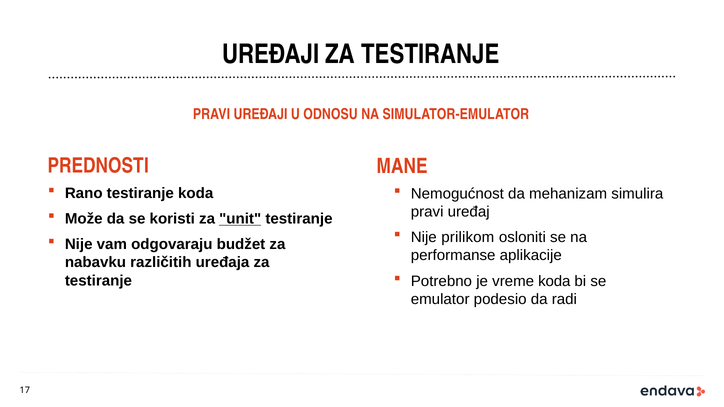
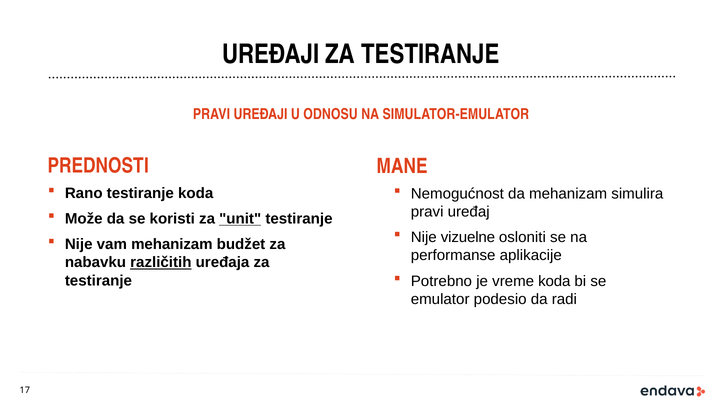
prilikom: prilikom -> vizuelne (468, 237)
vam odgovaraju: odgovaraju -> mehanizam (172, 245)
različitih underline: none -> present (161, 263)
